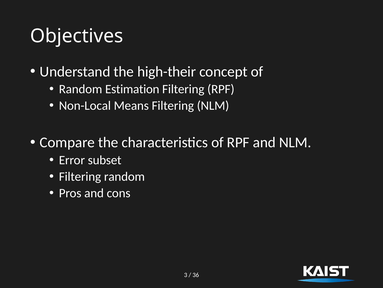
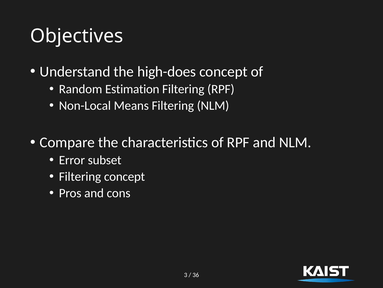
high-their: high-their -> high-does (167, 71)
Filtering random: random -> concept (124, 176)
